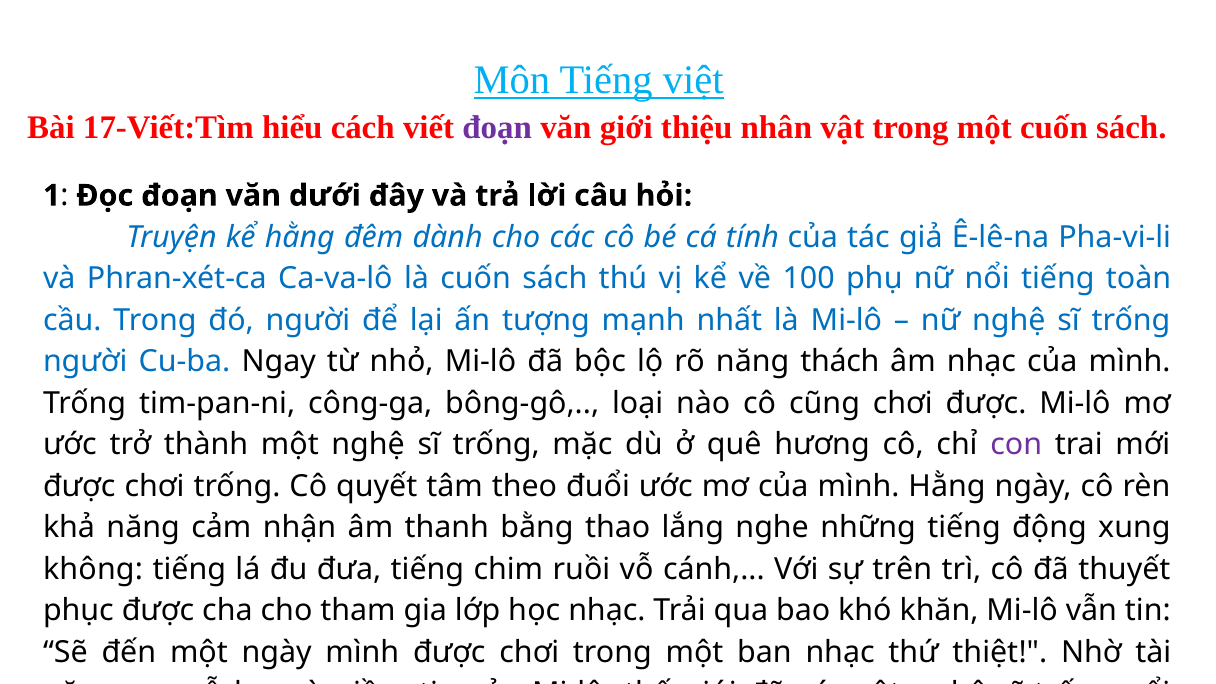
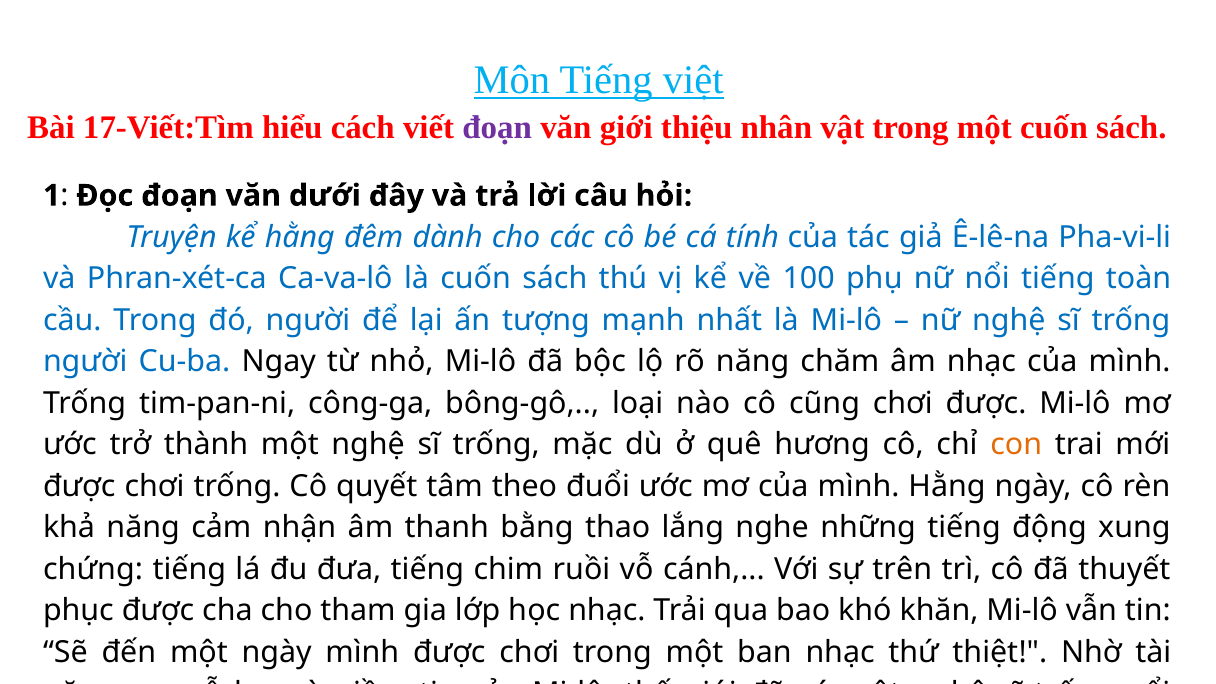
thách: thách -> chăm (840, 362)
con colour: purple -> orange (1016, 445)
không: không -> chứng (93, 569)
